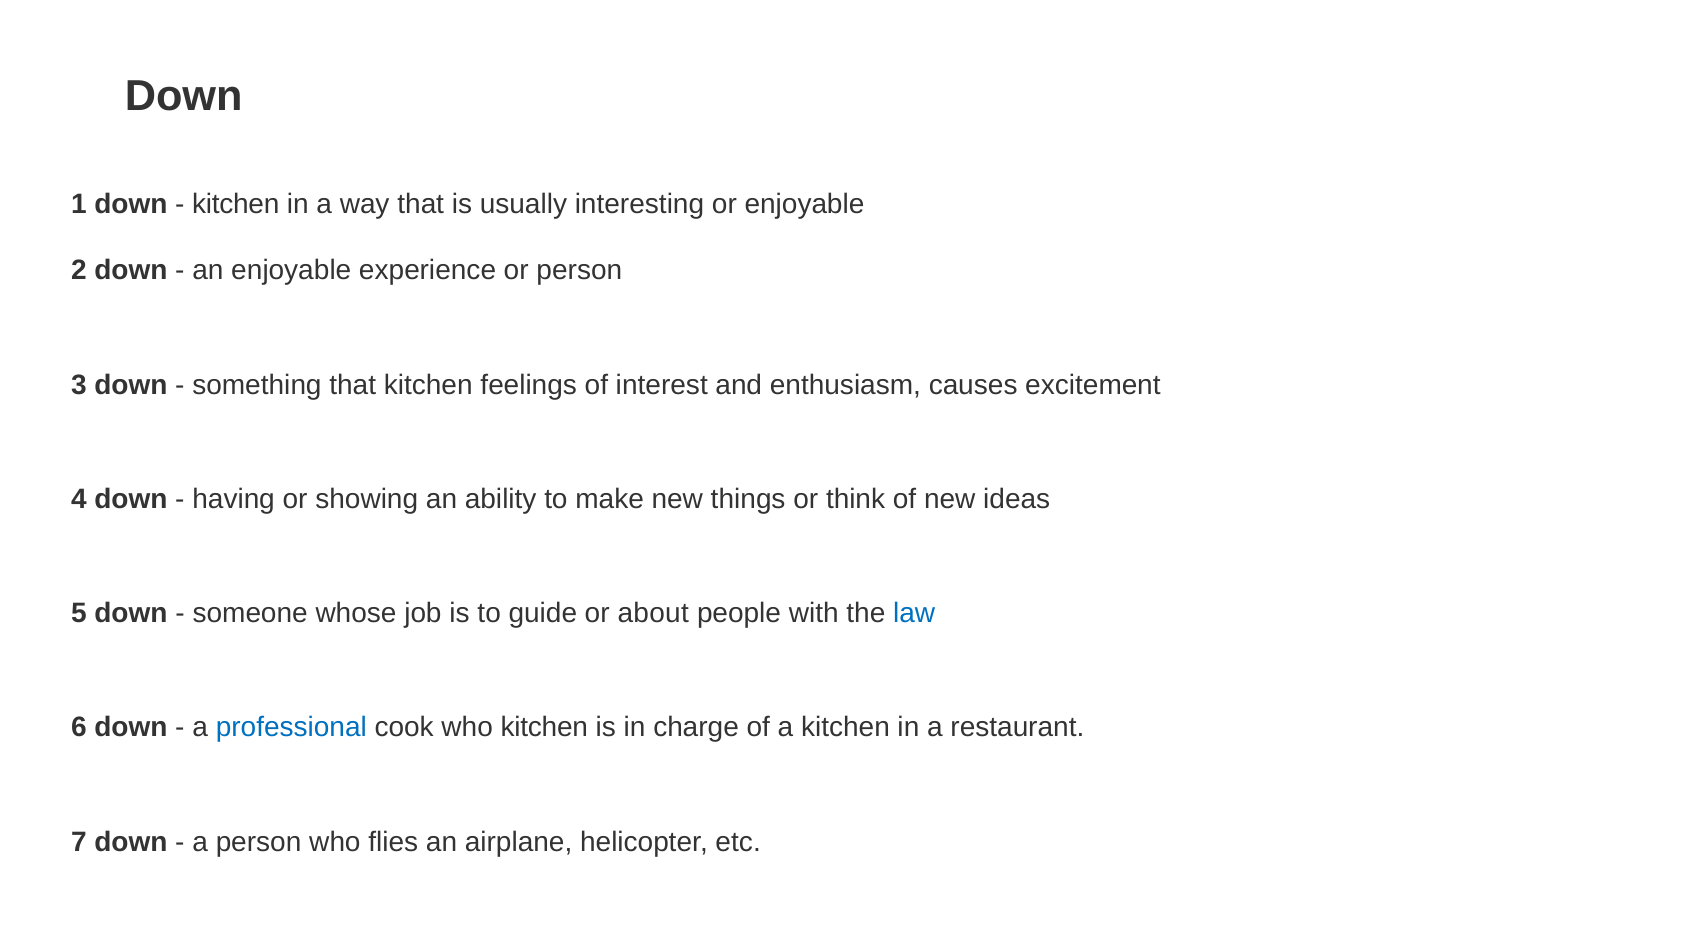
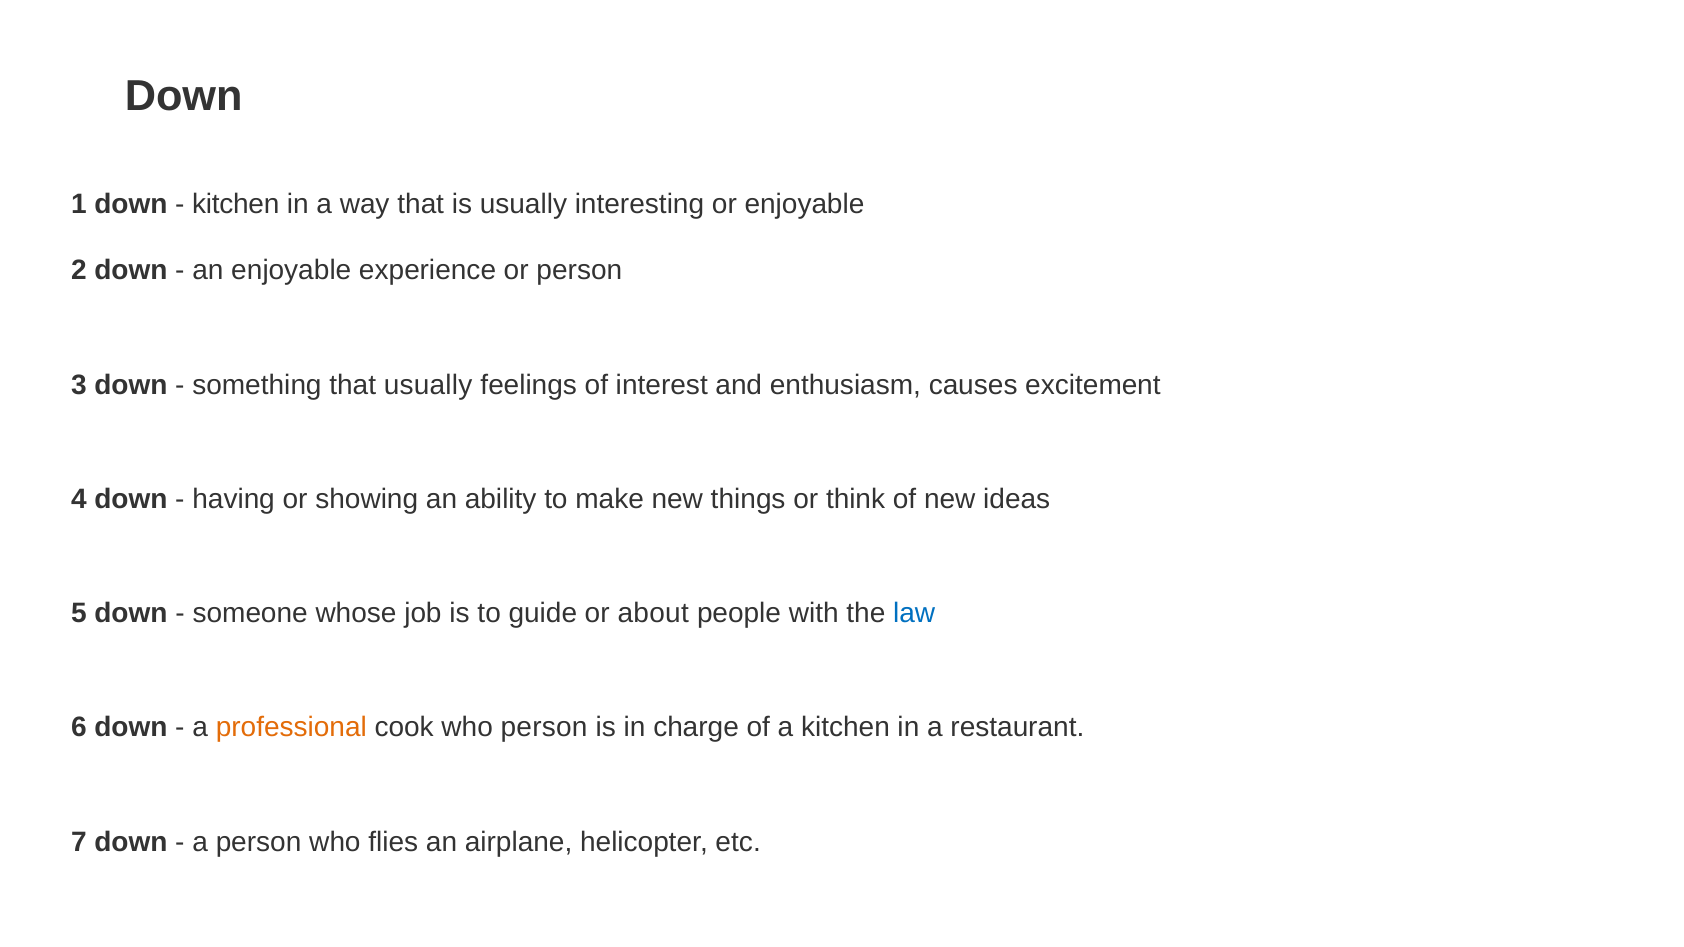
that kitchen: kitchen -> usually (428, 385)
professional colour: blue -> orange (291, 728)
who kitchen: kitchen -> person (544, 728)
